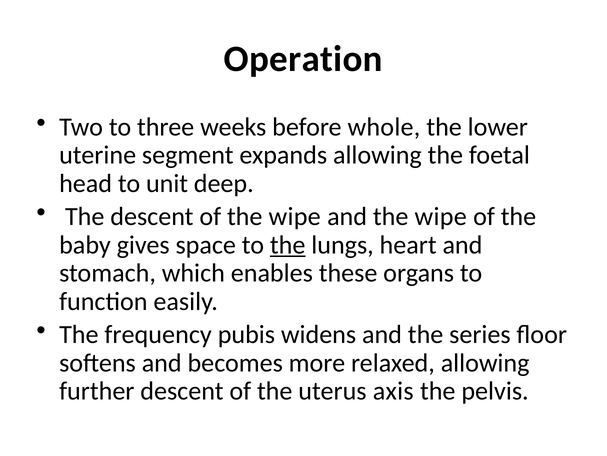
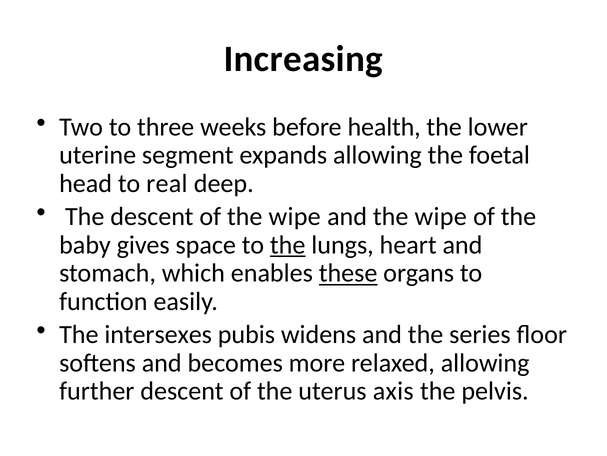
Operation: Operation -> Increasing (303, 59)
whole: whole -> health (384, 127)
unit: unit -> real (167, 183)
these underline: none -> present (348, 273)
frequency: frequency -> intersexes (158, 334)
